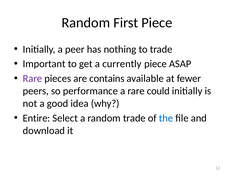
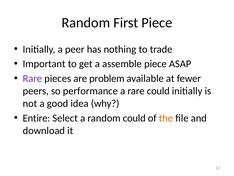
currently: currently -> assemble (122, 64)
contains: contains -> problem (107, 78)
random trade: trade -> could (134, 118)
the colour: blue -> orange (166, 118)
